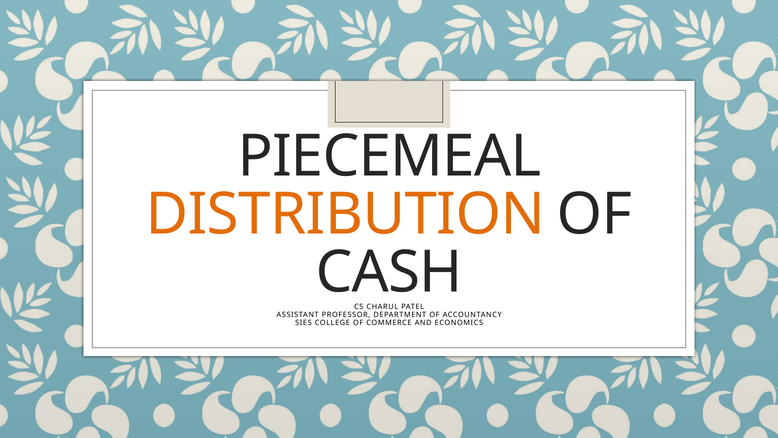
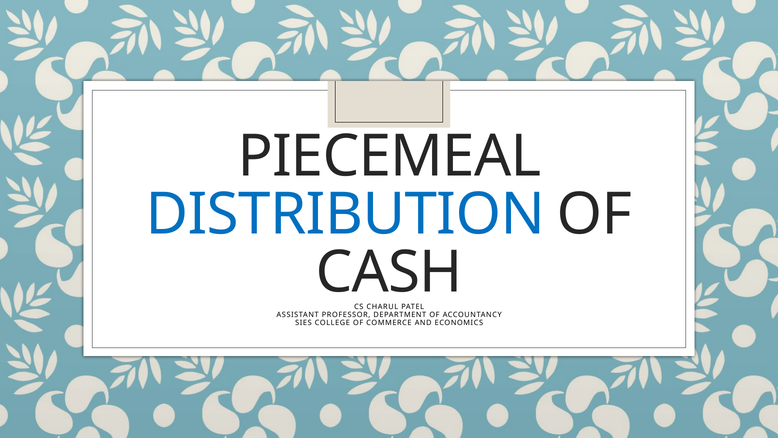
DISTRIBUTION colour: orange -> blue (345, 214)
